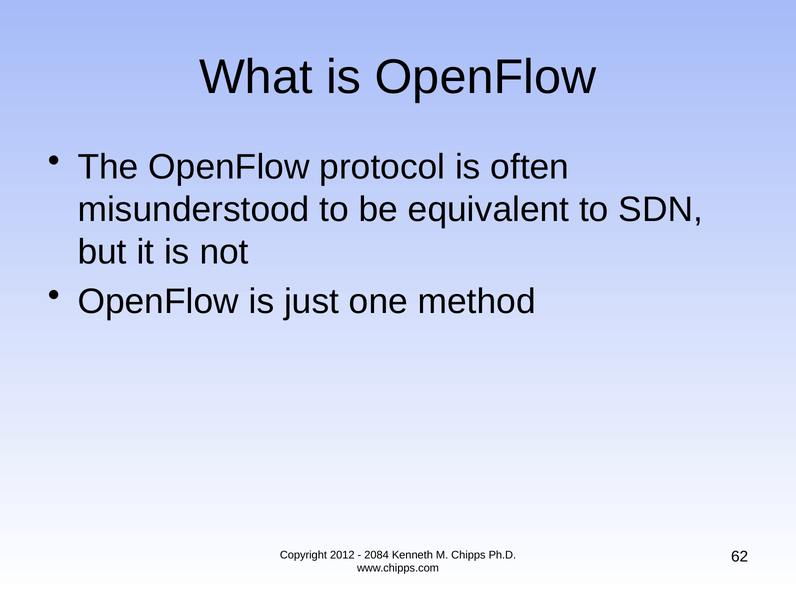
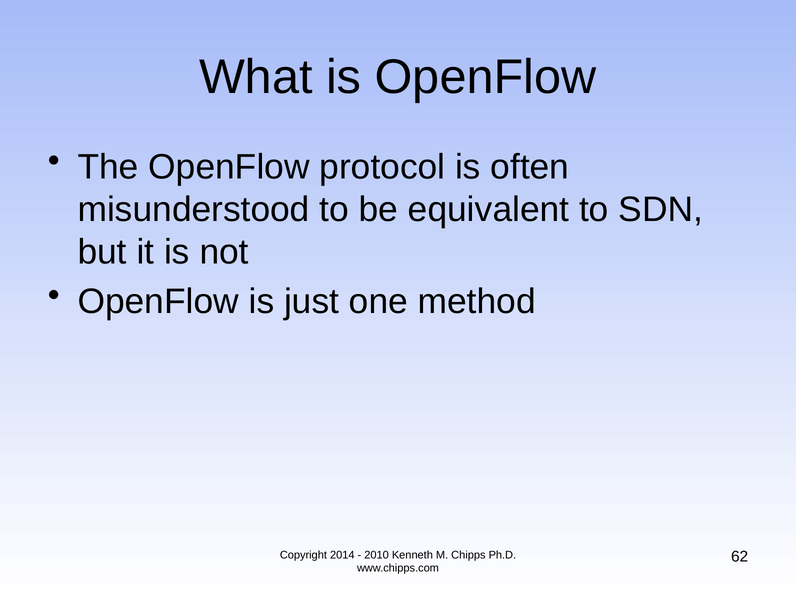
2012: 2012 -> 2014 (342, 555)
2084: 2084 -> 2010 (377, 555)
